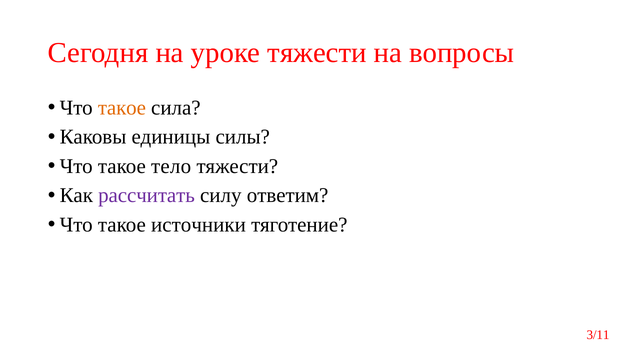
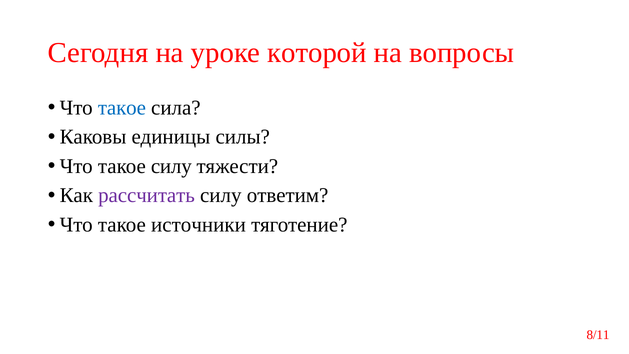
уроке тяжести: тяжести -> которой (317, 53)
такое colour: orange -> blue (122, 108)
такое тело: тело -> силу (171, 166)
3/11: 3/11 -> 8/11 (598, 335)
